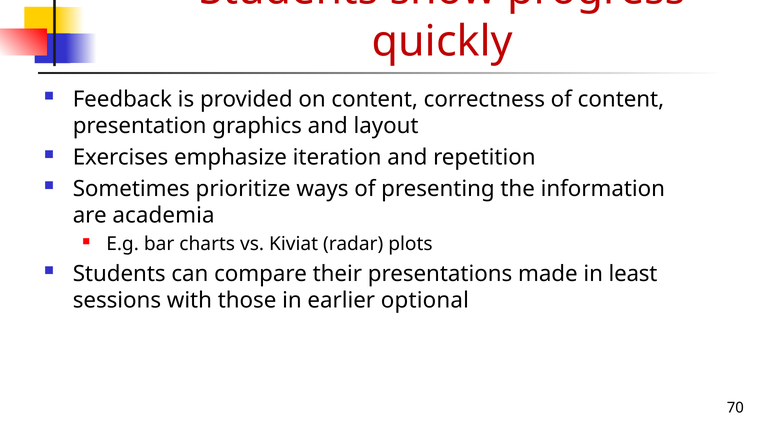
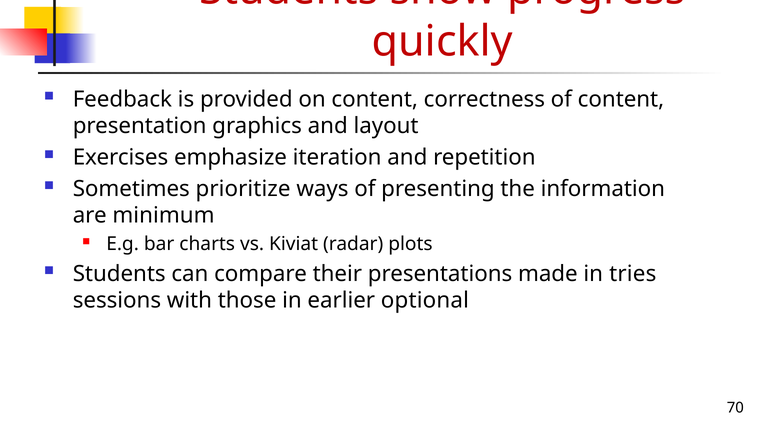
academia: academia -> minimum (164, 215)
least: least -> tries (633, 274)
